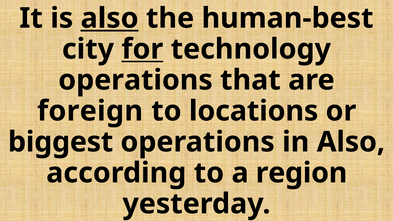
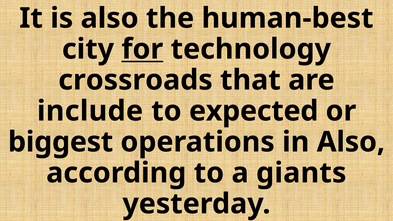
also underline: present -> none (110, 18)
operations: operations -> crossroads (135, 80)
foreign: foreign -> include (90, 111)
locations: locations -> expected (254, 111)
region: region -> giants (301, 173)
